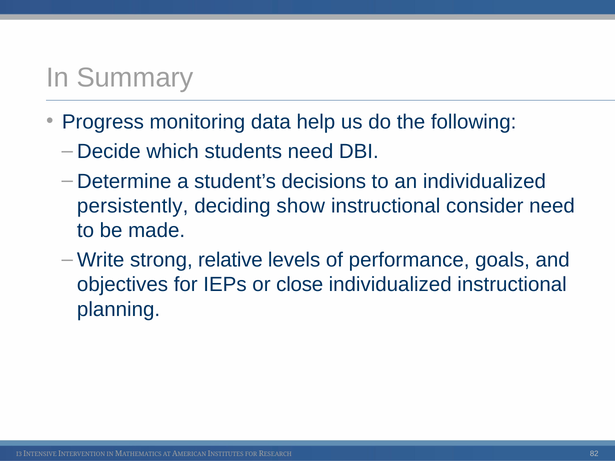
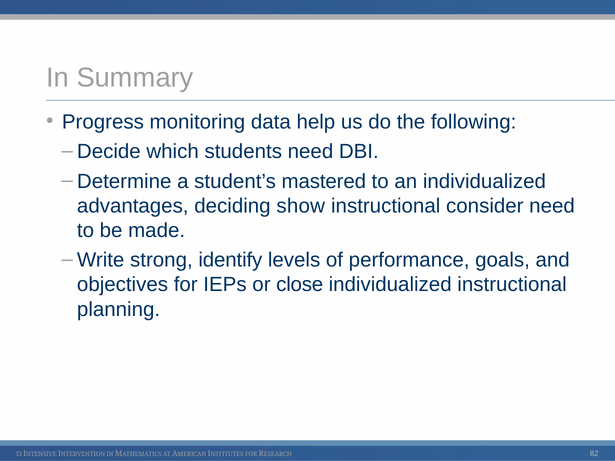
decisions: decisions -> mastered (324, 181)
persistently: persistently -> advantages (133, 206)
relative: relative -> identify (230, 260)
